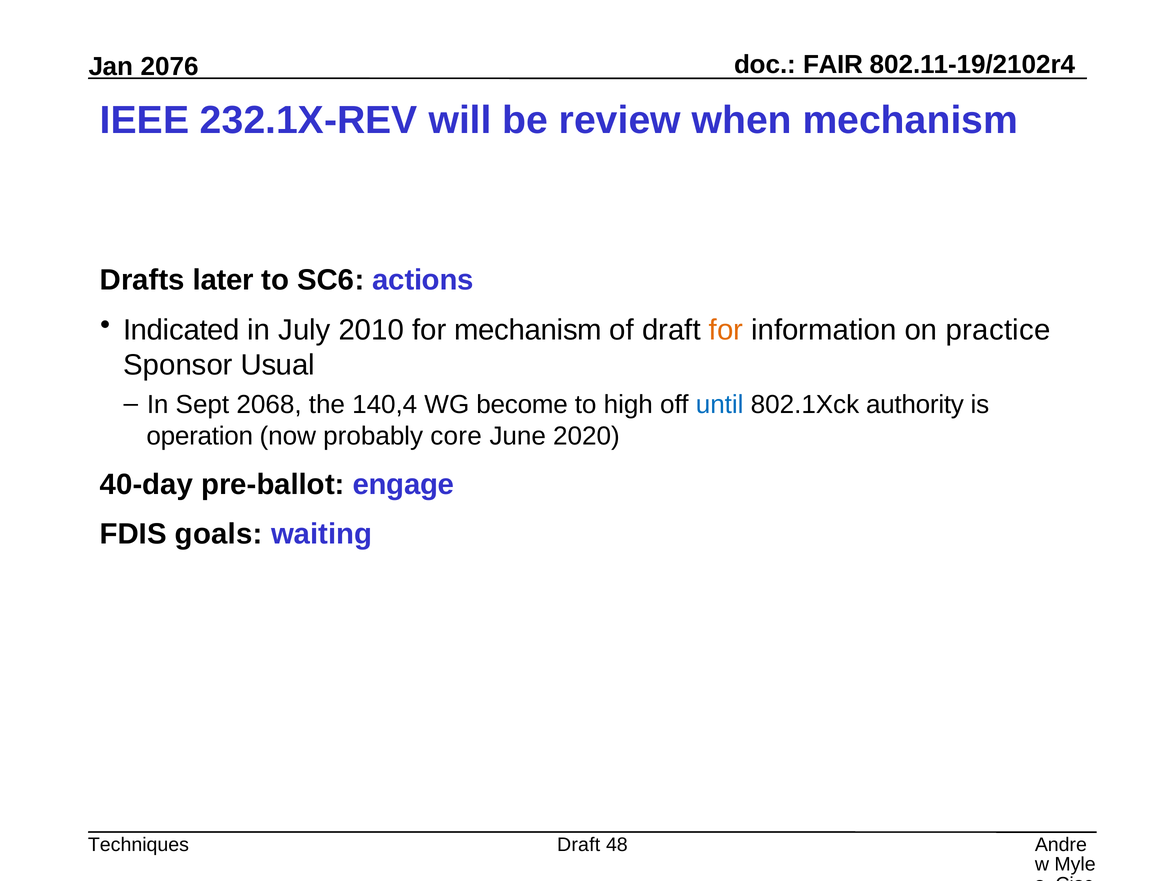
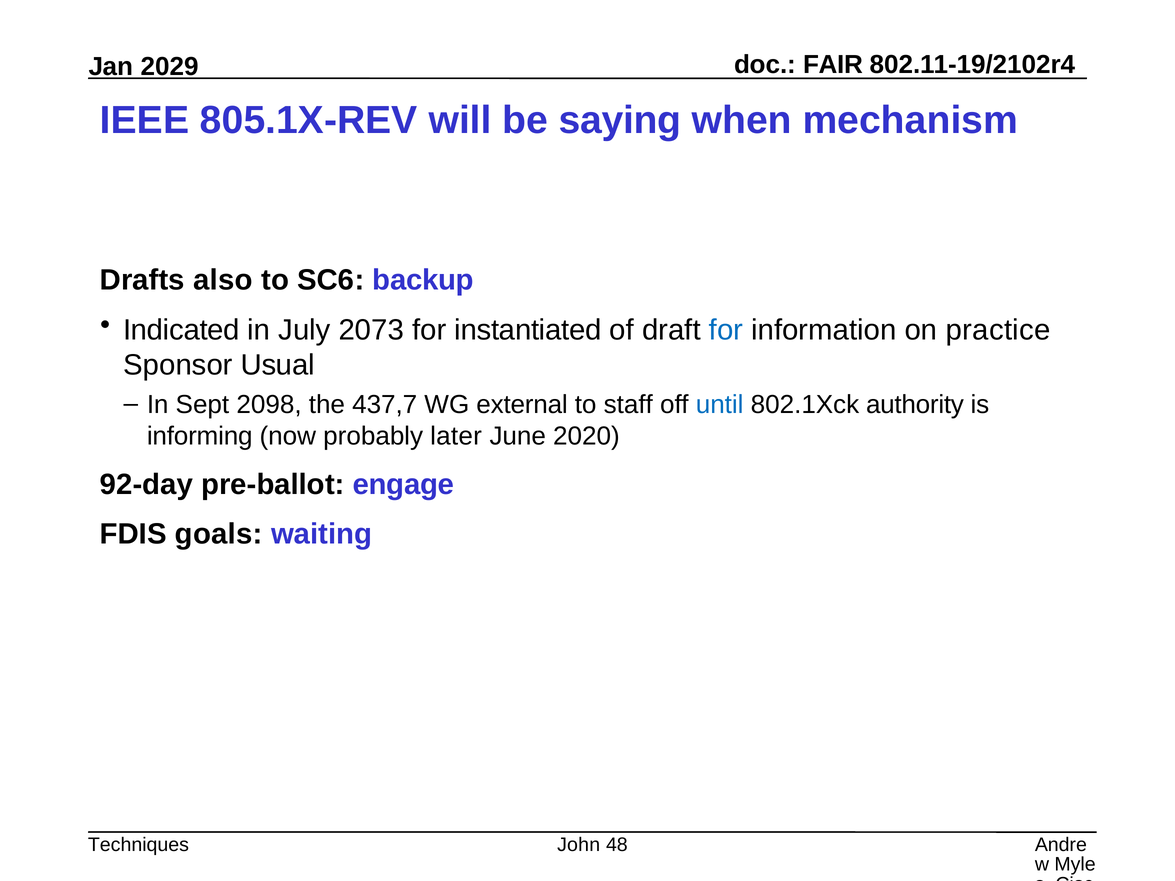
2076: 2076 -> 2029 (170, 67)
232.1X-REV: 232.1X-REV -> 805.1X-REV (309, 120)
review: review -> saying (620, 120)
later: later -> also (223, 280)
actions: actions -> backup (423, 280)
2010: 2010 -> 2073 (371, 330)
for mechanism: mechanism -> instantiated (528, 330)
for colour: orange -> blue (726, 330)
2068: 2068 -> 2098 (269, 405)
140,4: 140,4 -> 437,7 (385, 405)
become: become -> external (522, 405)
high: high -> staff (628, 405)
operation: operation -> informing (200, 436)
core: core -> later (456, 436)
40-day: 40-day -> 92-day (146, 484)
Draft: Draft -> John (579, 845)
